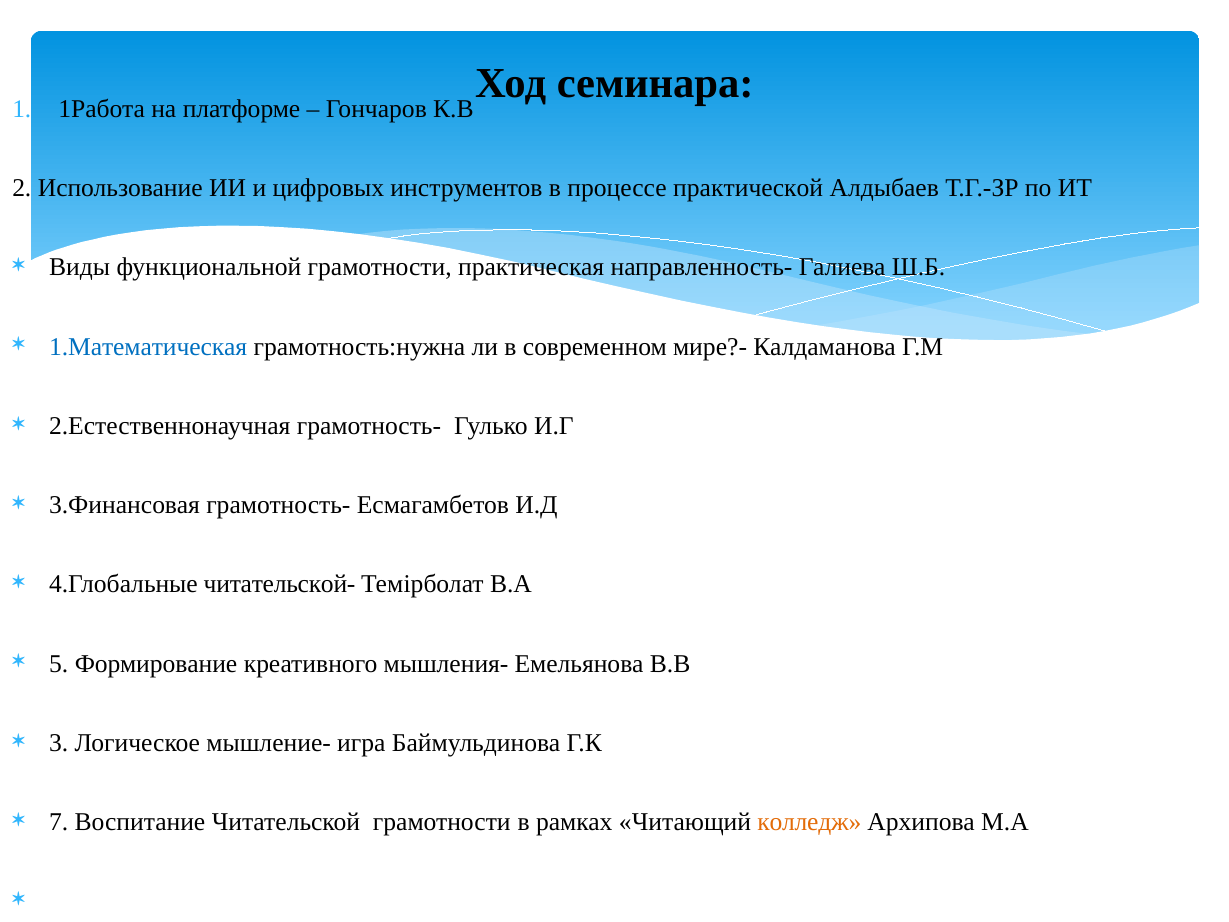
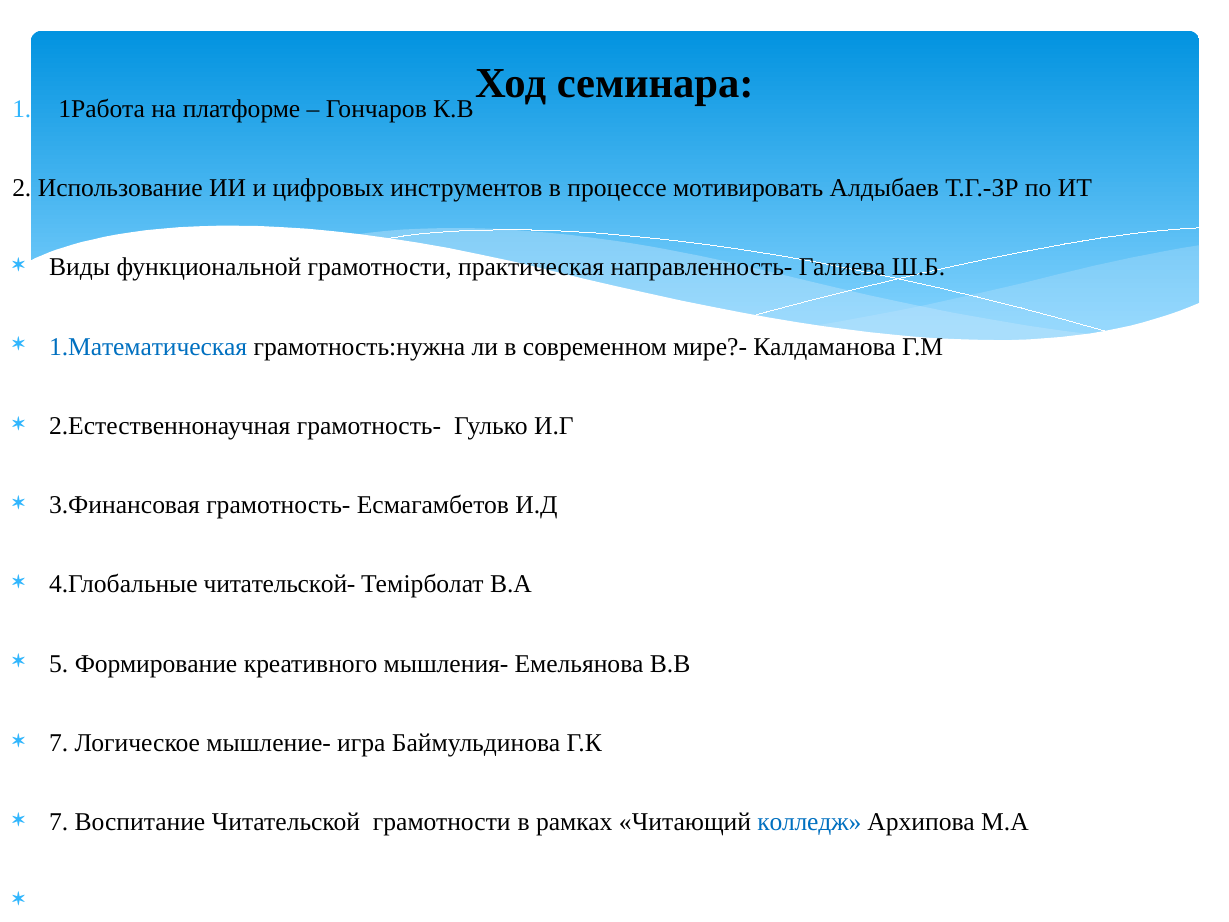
практической: практической -> мотивировать (748, 188)
3: 3 -> 7 (59, 743)
колледж colour: orange -> blue (809, 822)
